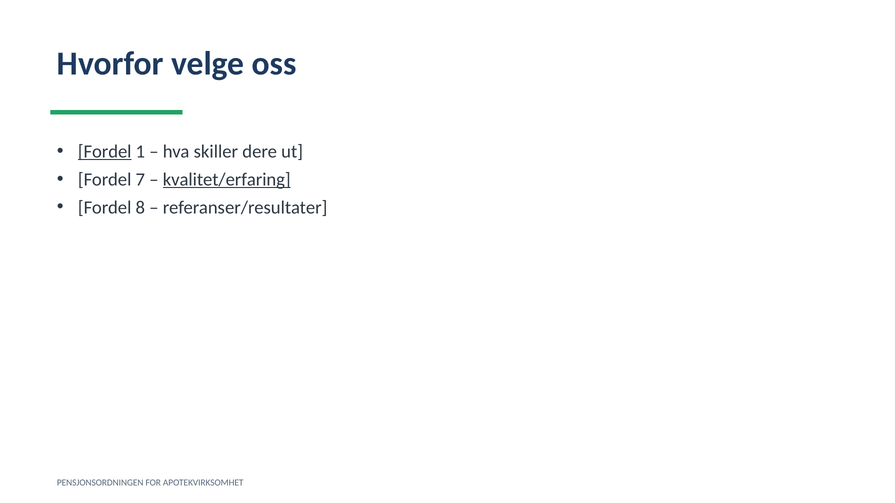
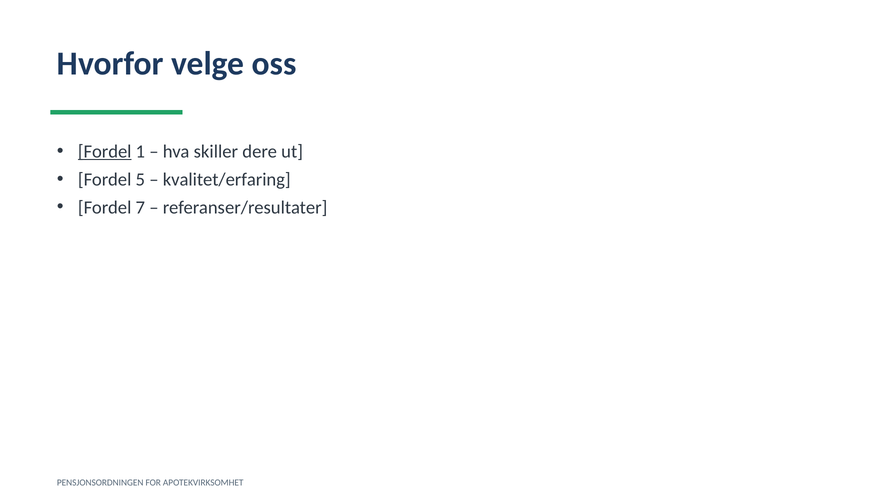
7: 7 -> 5 (140, 180)
kvalitet/erfaring underline: present -> none (227, 180)
8: 8 -> 7 (140, 208)
